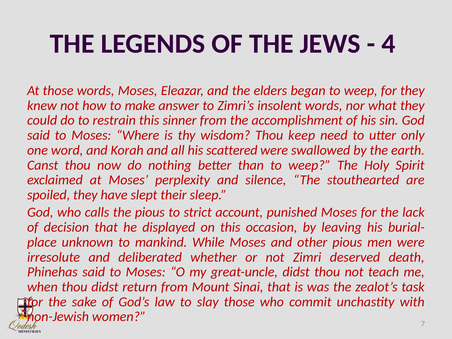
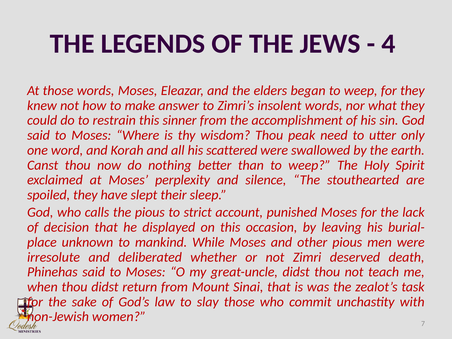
keep: keep -> peak (302, 135)
